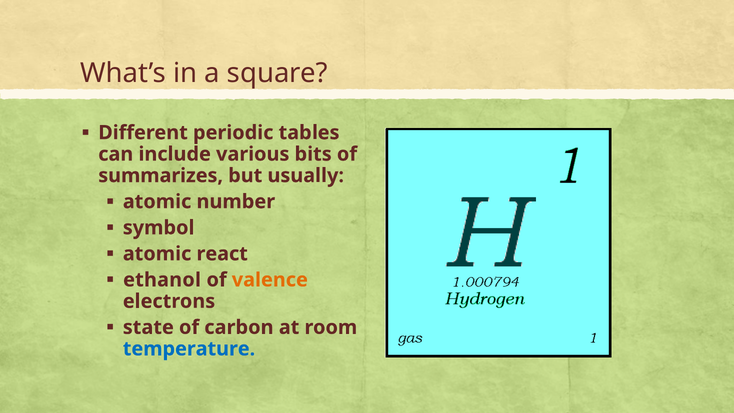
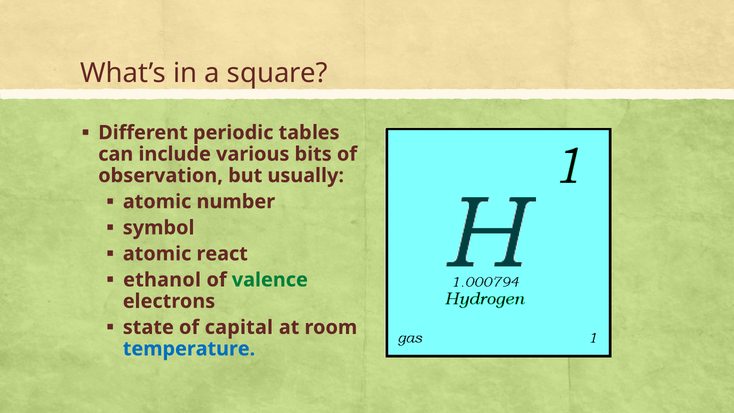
summarizes: summarizes -> observation (161, 176)
valence colour: orange -> green (270, 280)
carbon: carbon -> capital (239, 327)
